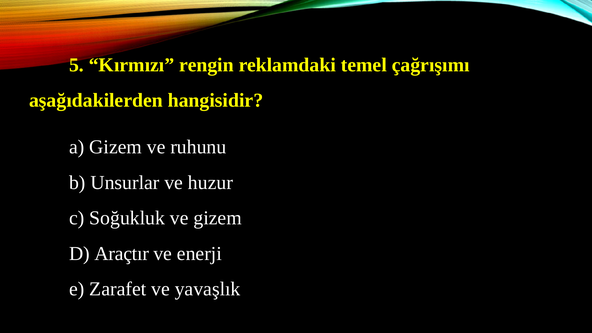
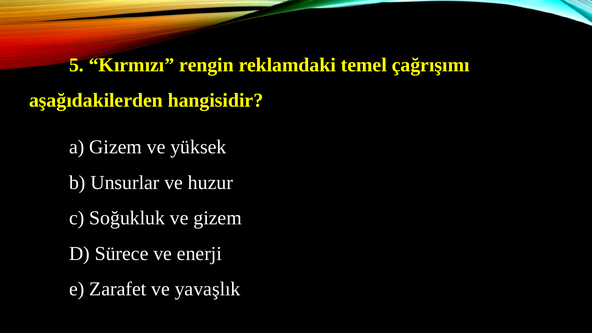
ruhunu: ruhunu -> yüksek (198, 147)
Araçtır: Araçtır -> Sürece (122, 254)
